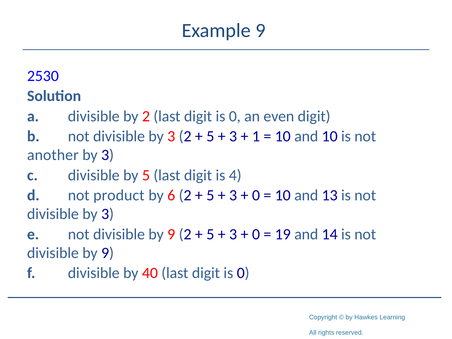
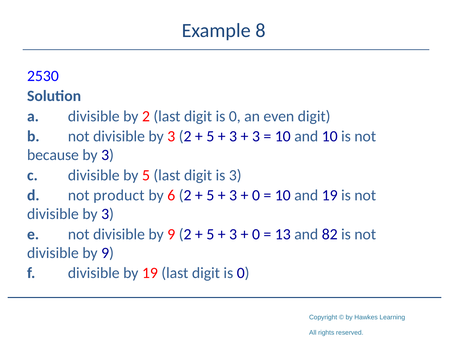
Example 9: 9 -> 8 (260, 30)
1: 1 -> 3 (256, 136)
another: another -> because (53, 155)
is 4: 4 -> 3 (235, 175)
and 13: 13 -> 19 (330, 195)
19: 19 -> 13 (283, 234)
14: 14 -> 82 (330, 234)
by 40: 40 -> 19 (150, 273)
